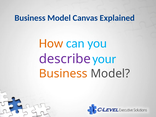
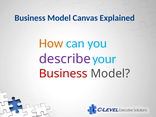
Business colour: orange -> red (63, 74)
